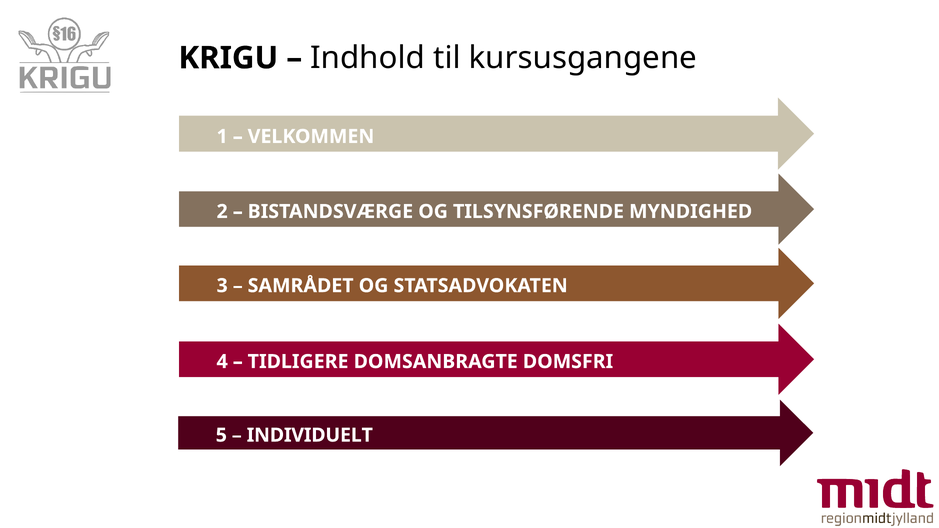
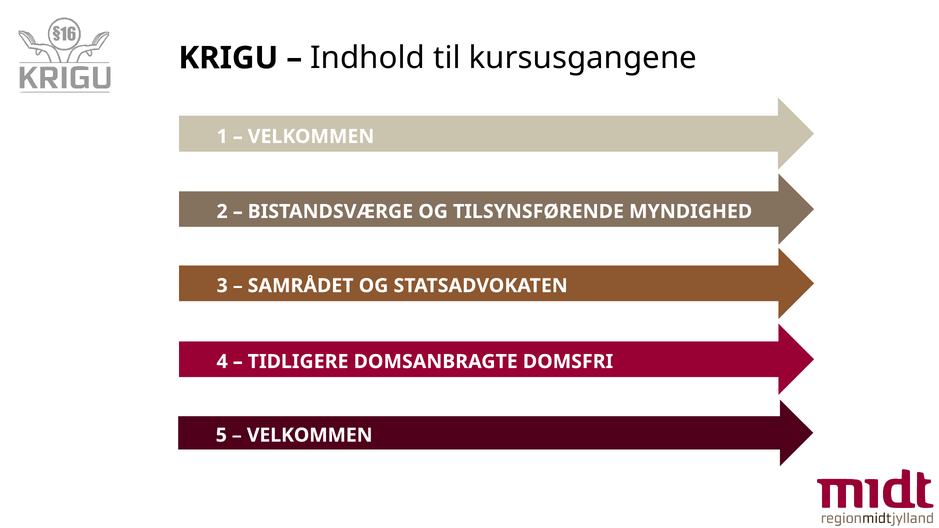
INDIVIDUELT: INDIVIDUELT -> VELKOMMEN (310, 435)
